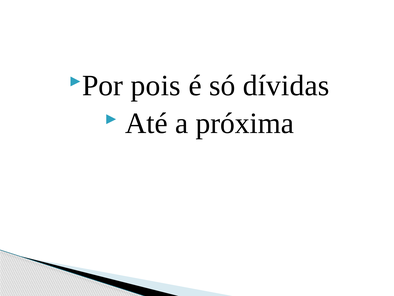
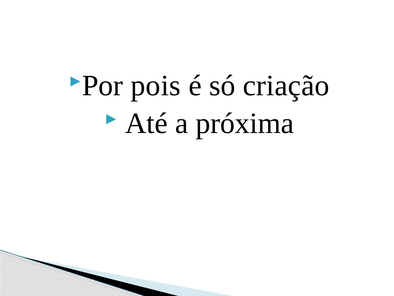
dívidas: dívidas -> criação (286, 86)
